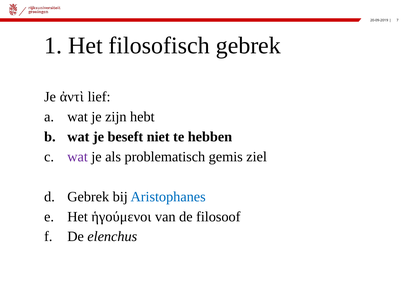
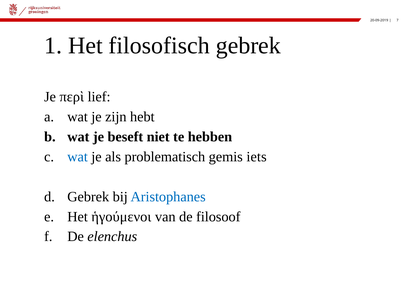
ἀντὶ: ἀντὶ -> περὶ (72, 97)
wat colour: purple -> blue (78, 157)
ziel: ziel -> iets (257, 157)
